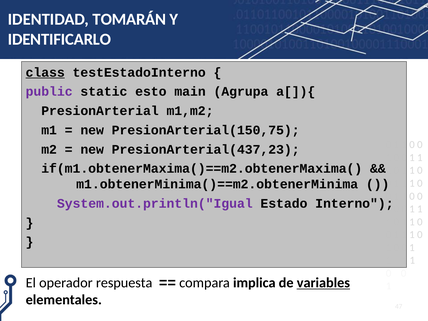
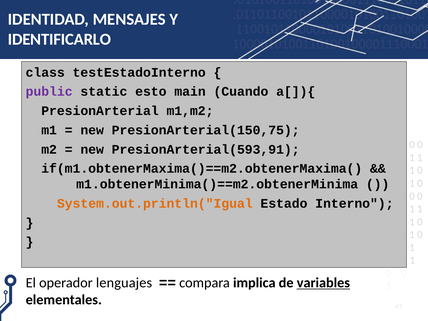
TOMARÁN: TOMARÁN -> MENSAJES (129, 19)
class underline: present -> none (45, 72)
Agrupa: Agrupa -> Cuando (241, 92)
PresionArterial(437,23: PresionArterial(437,23 -> PresionArterial(593,91 (206, 149)
System.out.println("Igual colour: purple -> orange (155, 204)
respuesta: respuesta -> lenguajes (124, 283)
